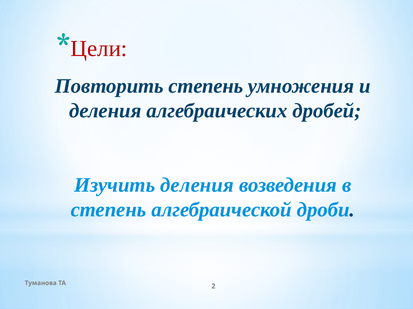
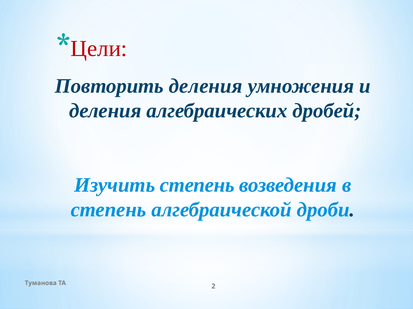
Повторить степень: степень -> деления (206, 86)
Изучить деления: деления -> степень (197, 185)
